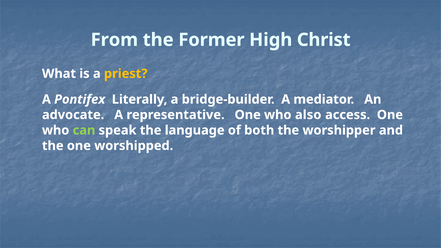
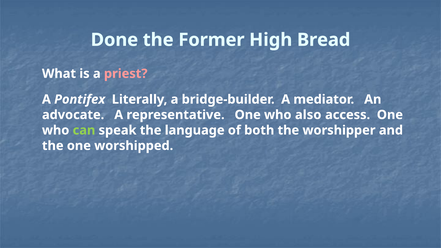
From: From -> Done (114, 40)
Christ: Christ -> Bread (324, 40)
priest colour: yellow -> pink (126, 74)
